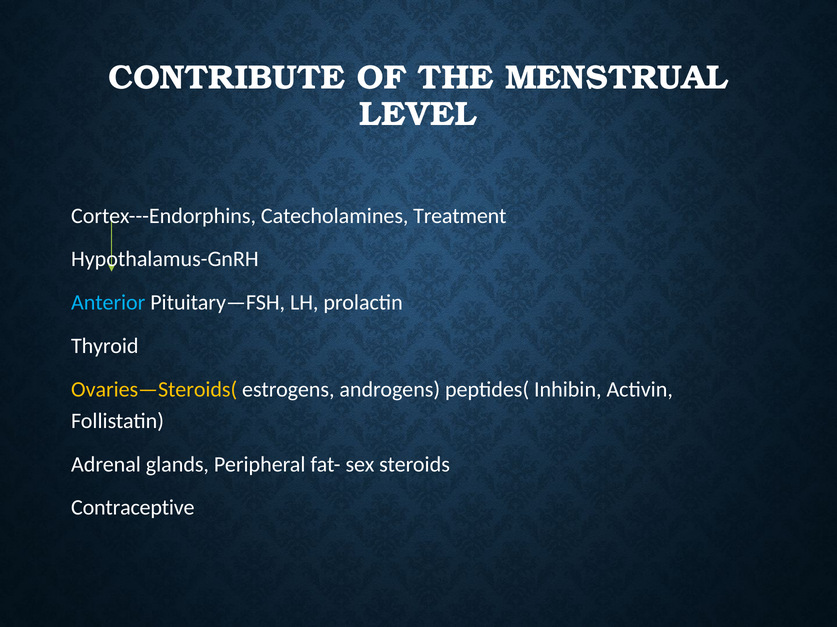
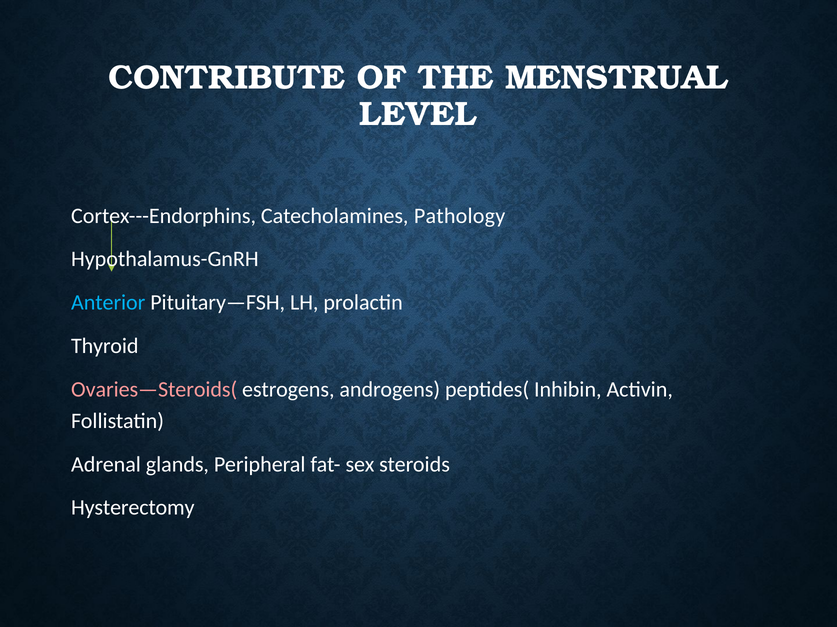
Treatment: Treatment -> Pathology (460, 216)
Ovaries—Steroids( colour: yellow -> pink (154, 390)
Contraceptive: Contraceptive -> Hysterectomy (133, 508)
